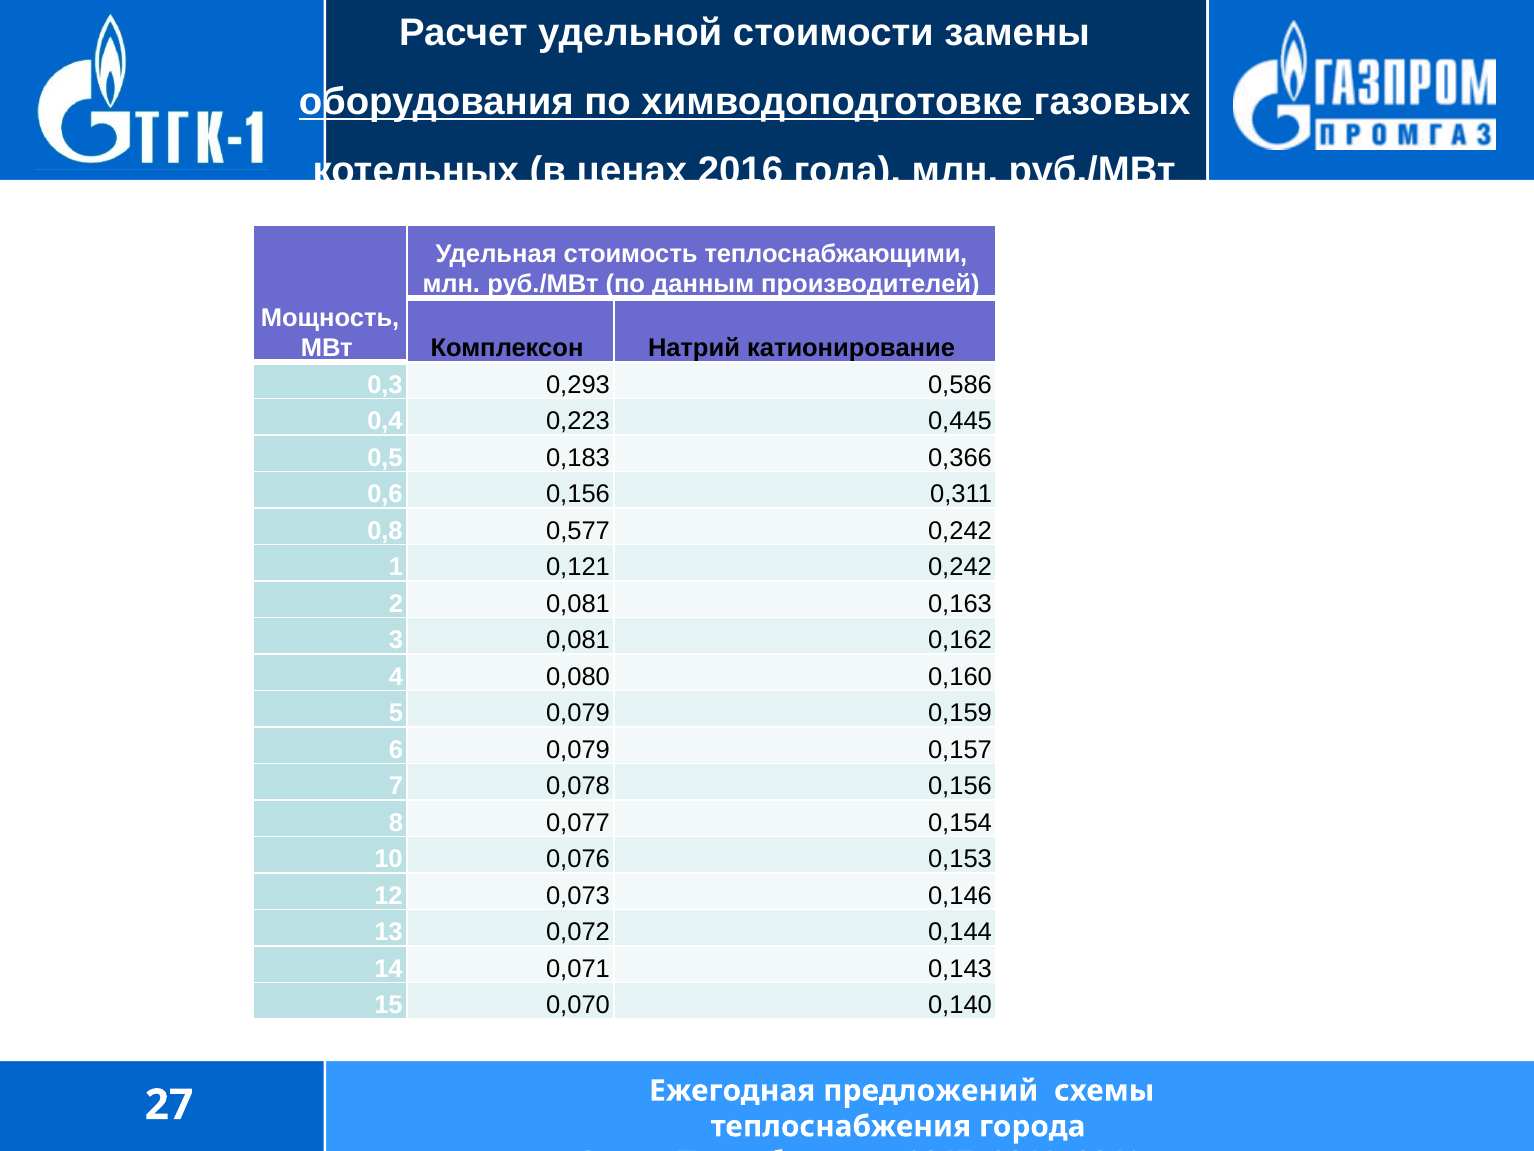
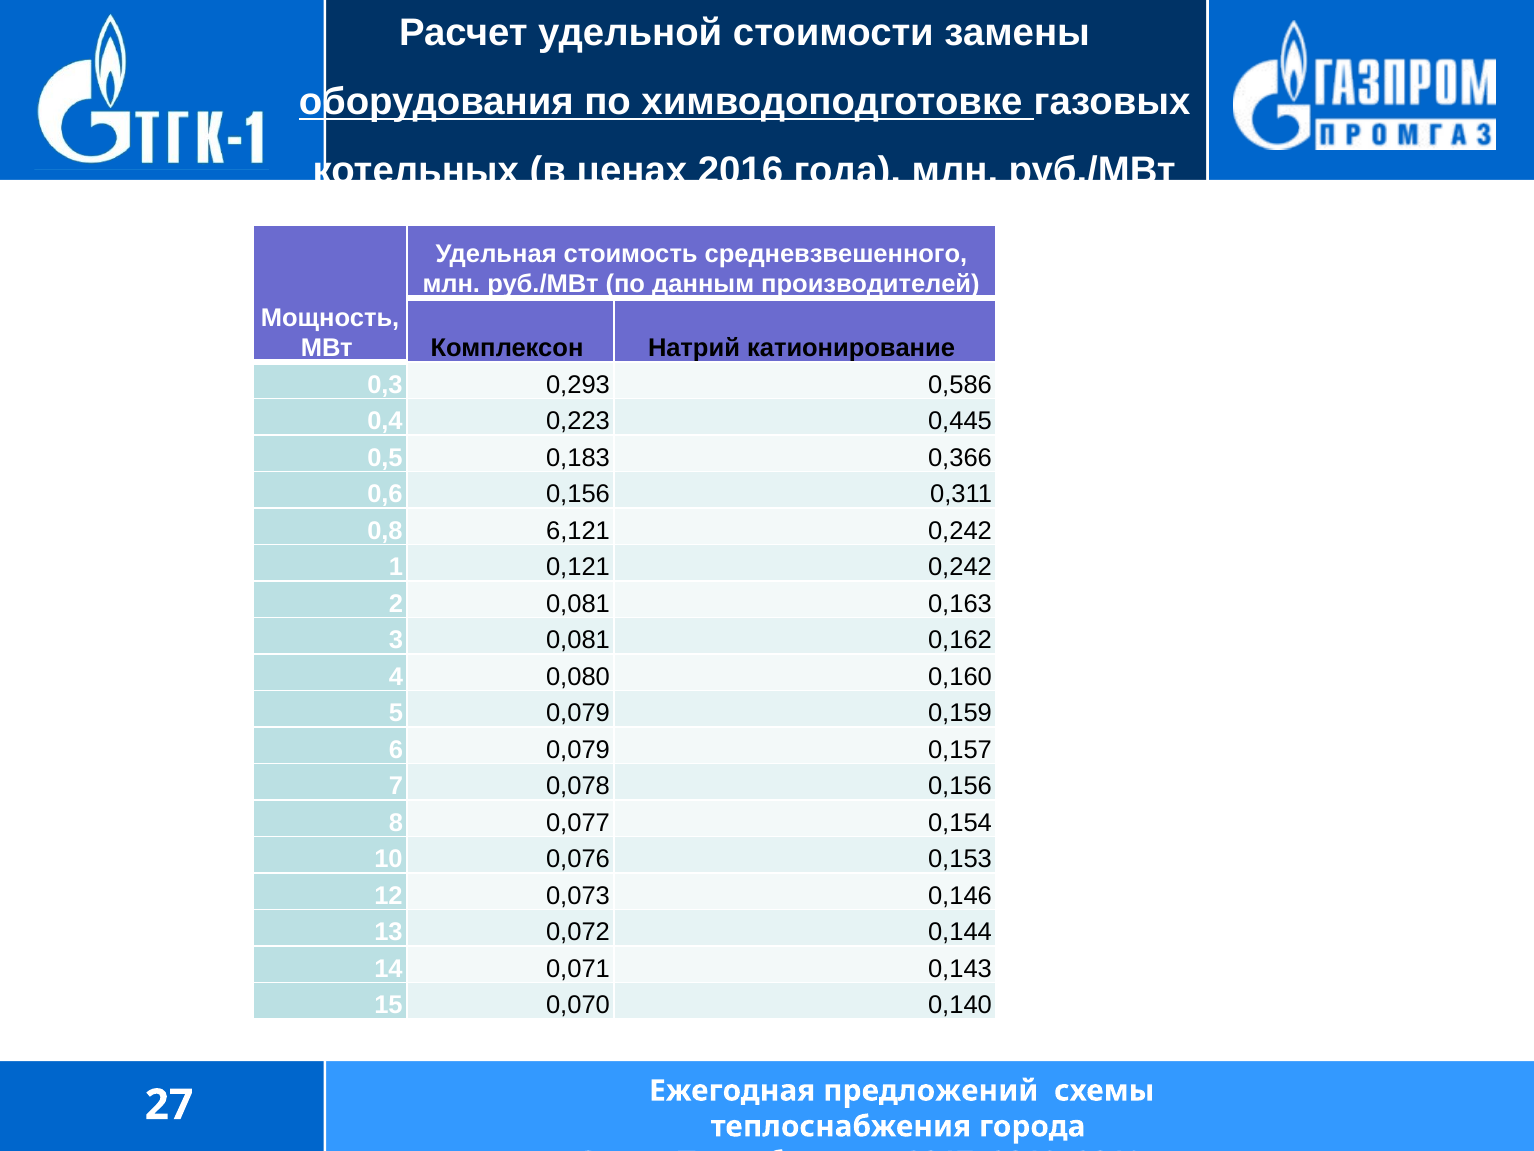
теплоснабжающими: теплоснабжающими -> средневзвешенного (836, 254)
0,577: 0,577 -> 6,121 (578, 531)
